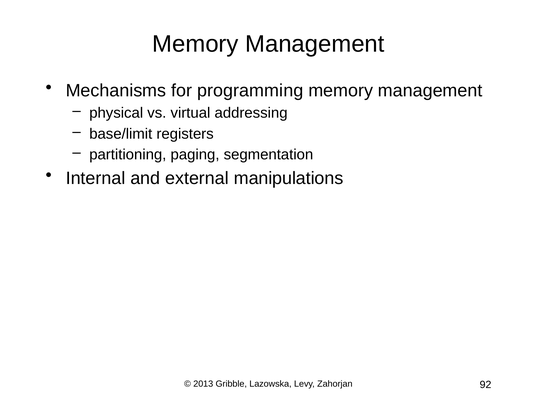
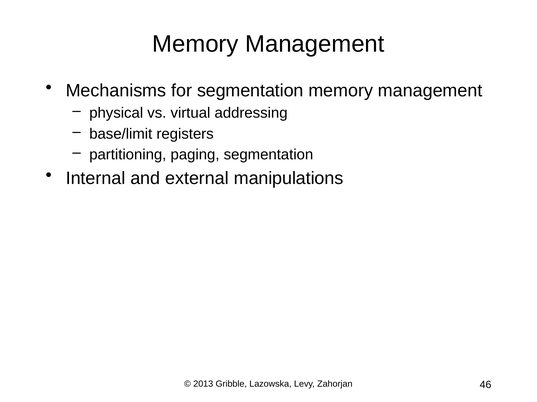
for programming: programming -> segmentation (250, 91)
92: 92 -> 46 (486, 386)
